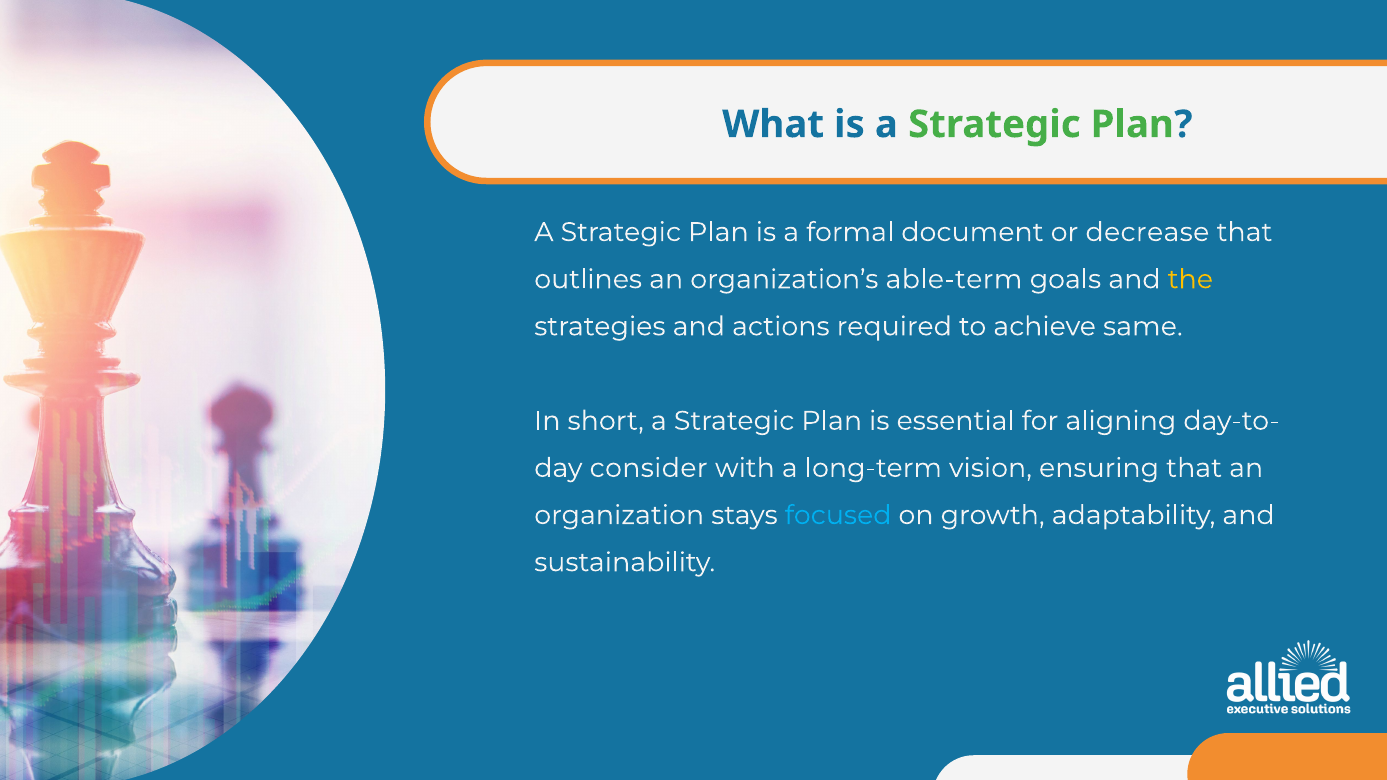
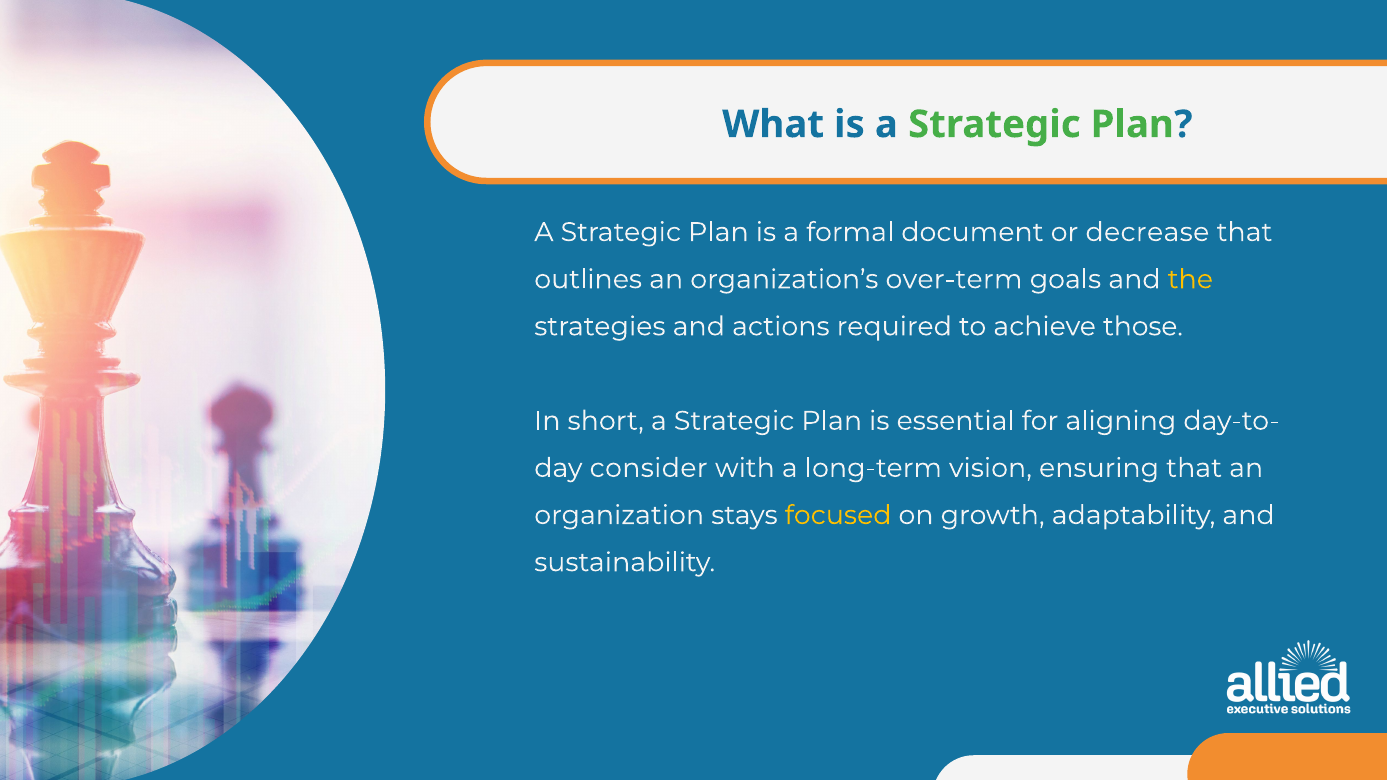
able-term: able-term -> over-term (954, 279)
same: same -> those (1143, 327)
focused colour: light blue -> yellow (838, 515)
